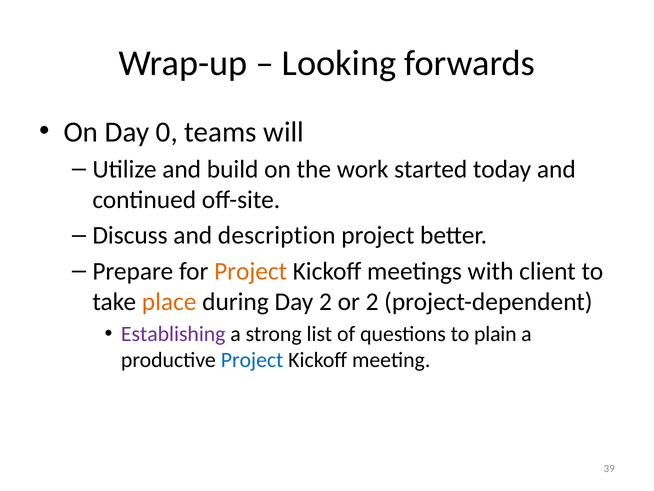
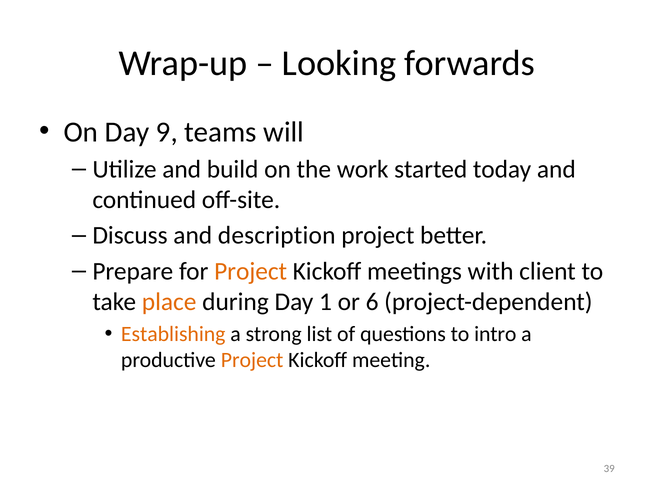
0: 0 -> 9 (167, 132)
Day 2: 2 -> 1 (326, 301)
or 2: 2 -> 6 (372, 301)
Establishing colour: purple -> orange (173, 334)
plain: plain -> intro (495, 334)
Project colour: blue -> orange (252, 360)
